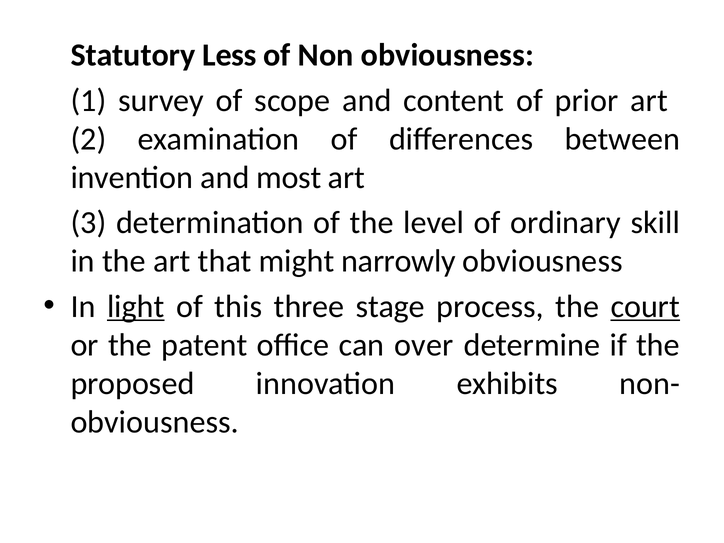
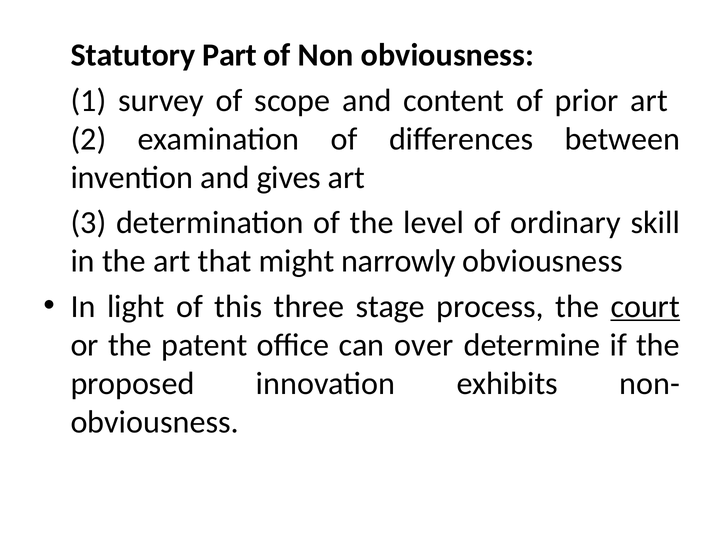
Less: Less -> Part (230, 55)
most: most -> gives (289, 178)
light underline: present -> none (136, 306)
